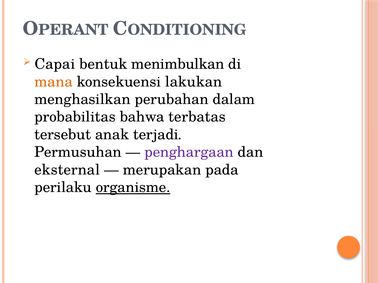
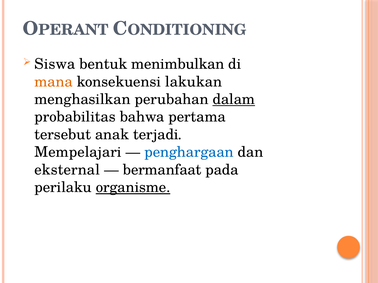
Capai: Capai -> Siswa (55, 64)
dalam underline: none -> present (234, 99)
terbatas: terbatas -> pertama (197, 117)
Permusuhan: Permusuhan -> Mempelajari (78, 152)
penghargaan colour: purple -> blue (189, 152)
merupakan: merupakan -> bermanfaat (162, 170)
